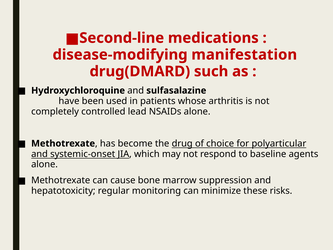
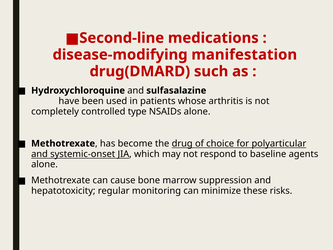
lead: lead -> type (137, 111)
